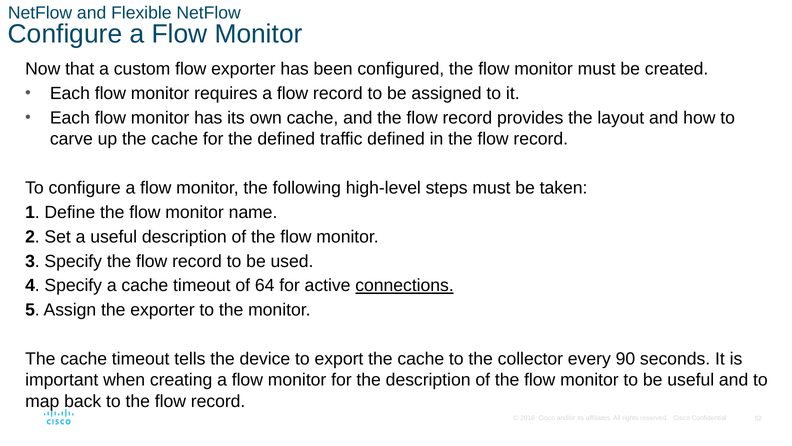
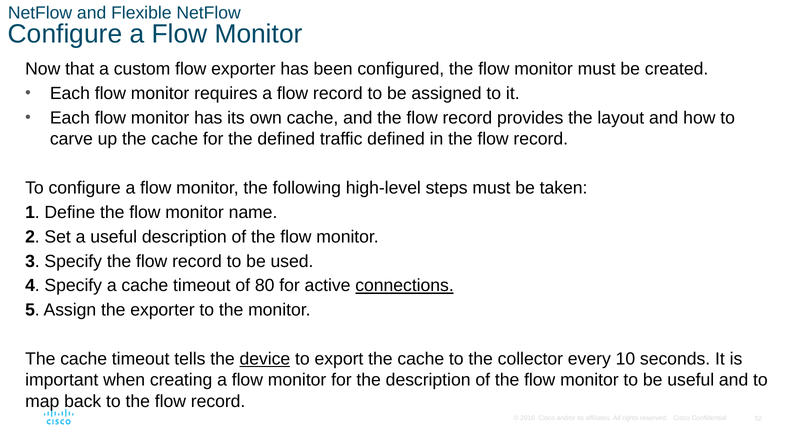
64: 64 -> 80 (265, 285)
device underline: none -> present (265, 359)
90: 90 -> 10 (625, 359)
